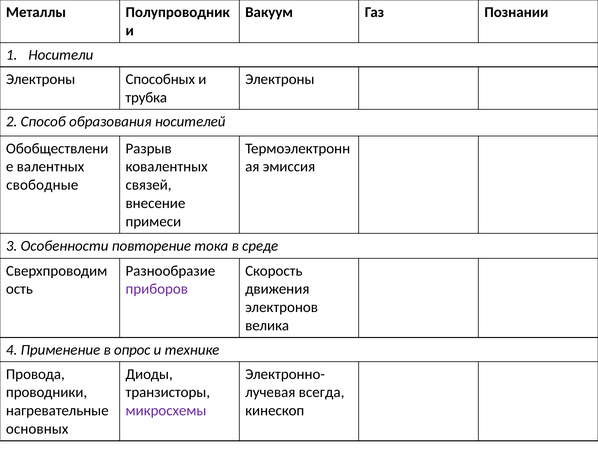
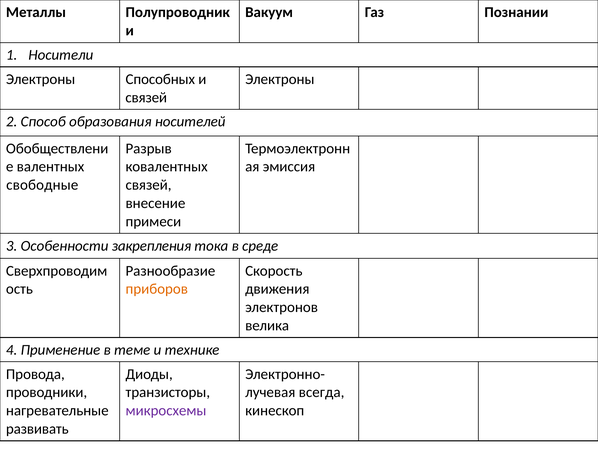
трубка: трубка -> связей (146, 97)
повторение: повторение -> закрепления (151, 245)
приборов colour: purple -> orange (157, 289)
опрос: опрос -> теме (132, 349)
основных: основных -> развивать (37, 428)
